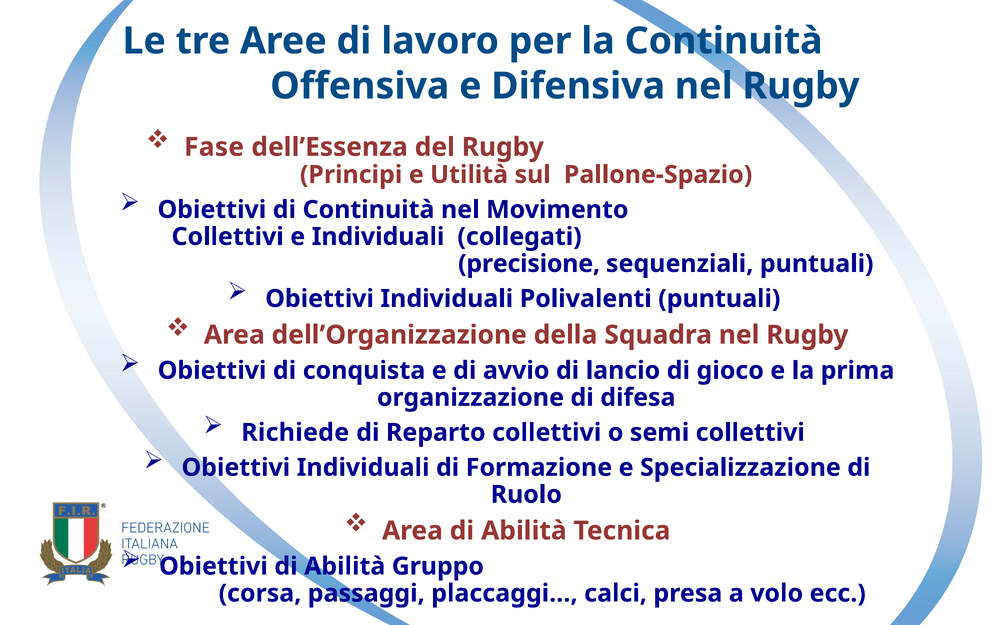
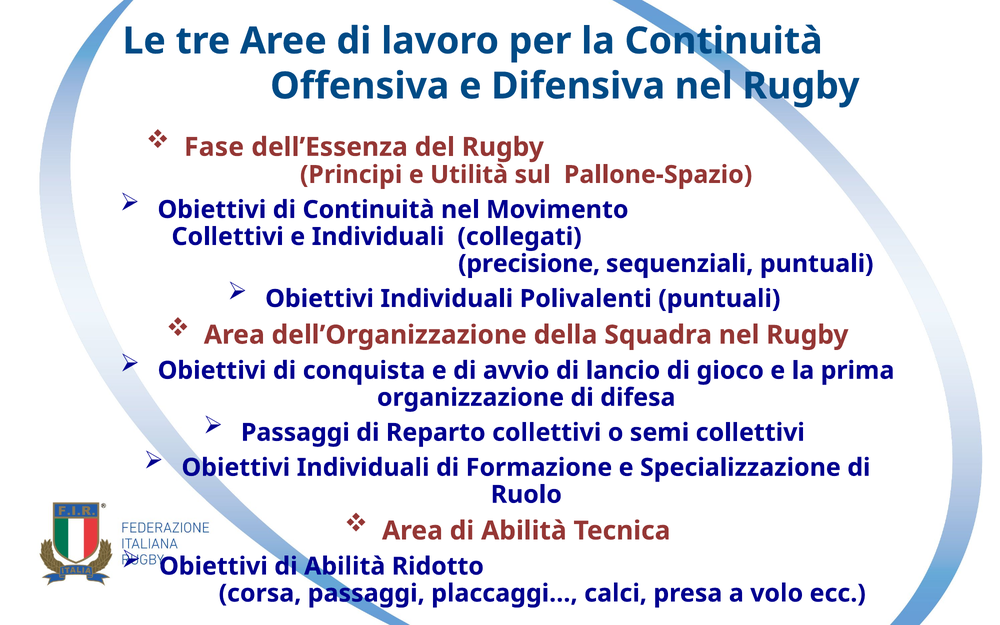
Richiede: Richiede -> Passaggi (295, 433)
Gruppo: Gruppo -> Ridotto (438, 566)
